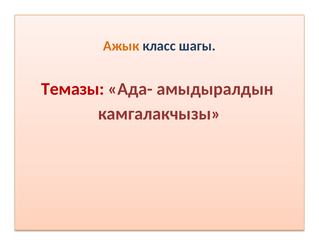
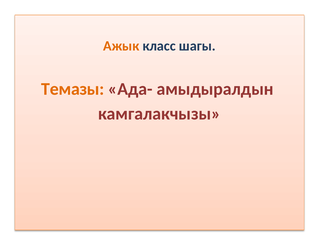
Темазы colour: red -> orange (73, 89)
